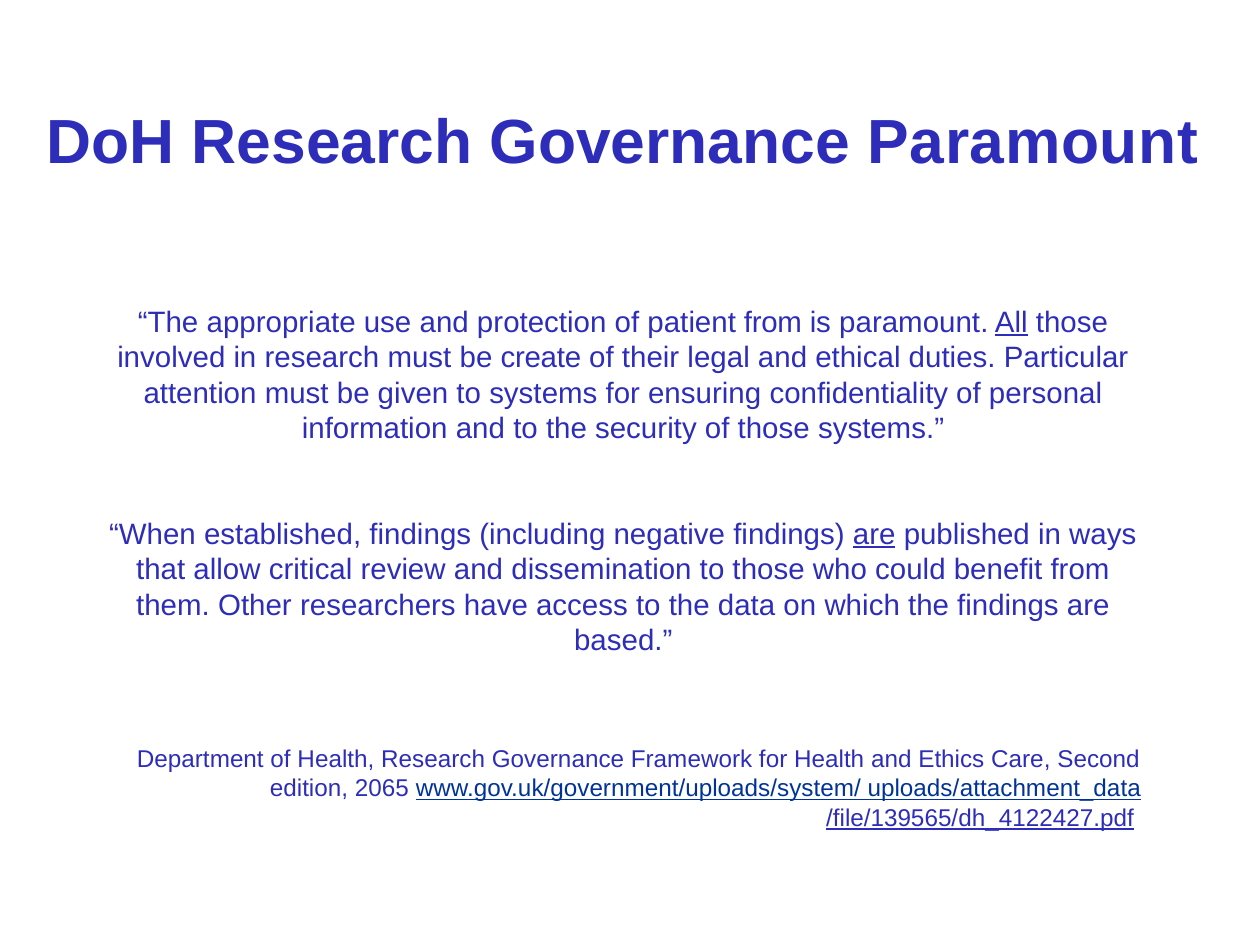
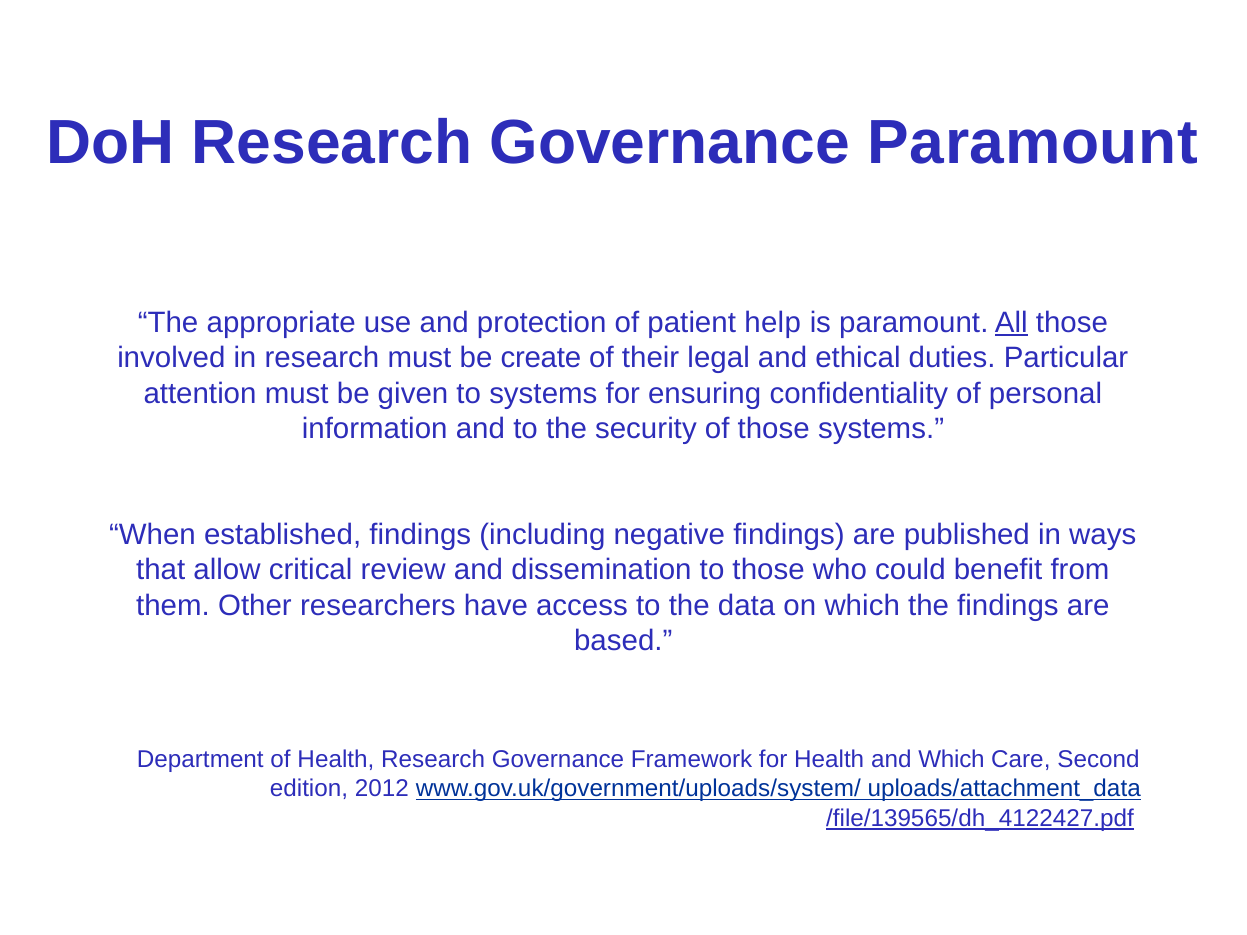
patient from: from -> help (773, 323)
are underline: present -> none (874, 535)
and Ethics: Ethics -> Which (951, 760)
2065: 2065 -> 2012 (382, 789)
